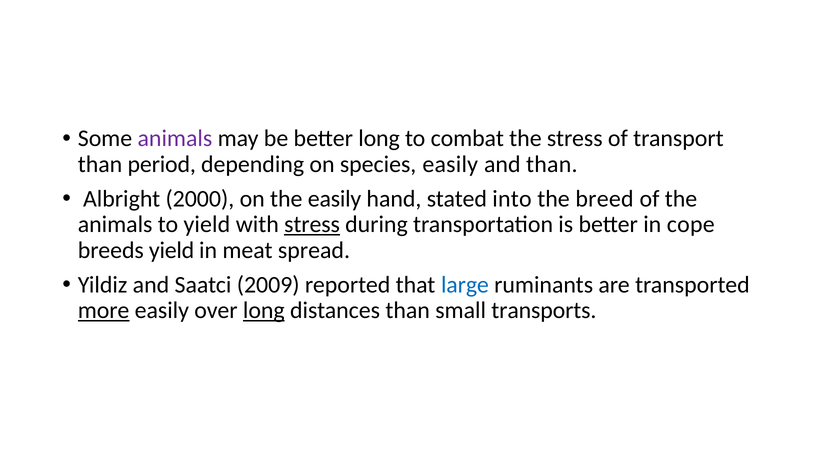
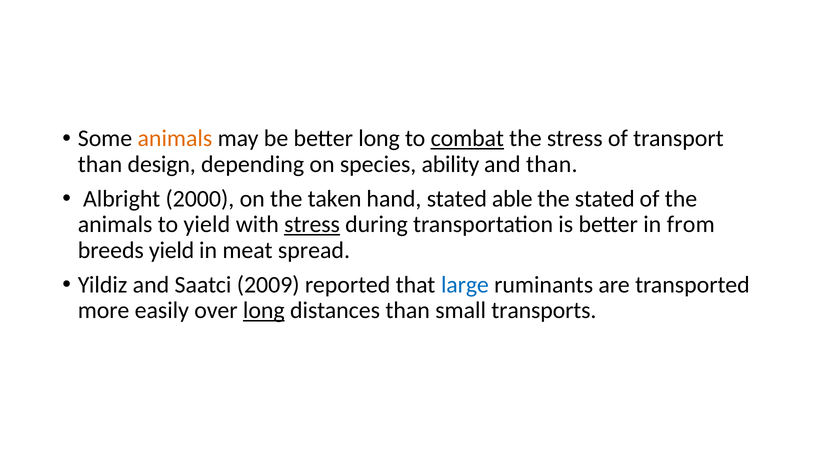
animals colour: purple -> orange (175, 138)
combat underline: none -> present (467, 138)
period: period -> design (162, 164)
species easily: easily -> ability (450, 164)
the easily: easily -> taken (335, 199)
into: into -> able (512, 199)
the breed: breed -> stated (605, 199)
cope: cope -> from (691, 224)
more underline: present -> none (104, 310)
